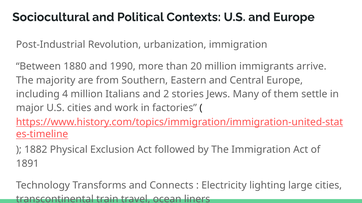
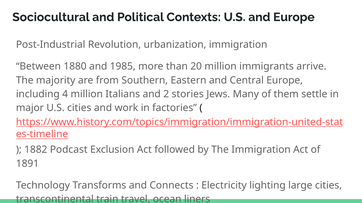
1990: 1990 -> 1985 (123, 67)
Physical: Physical -> Podcast (69, 150)
